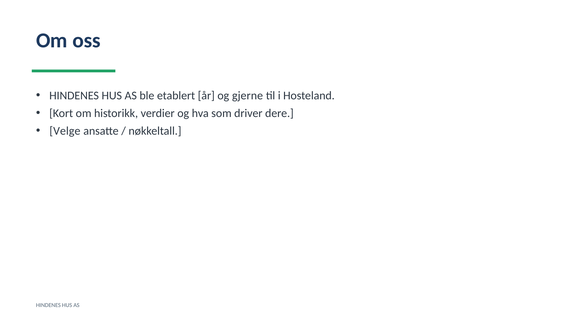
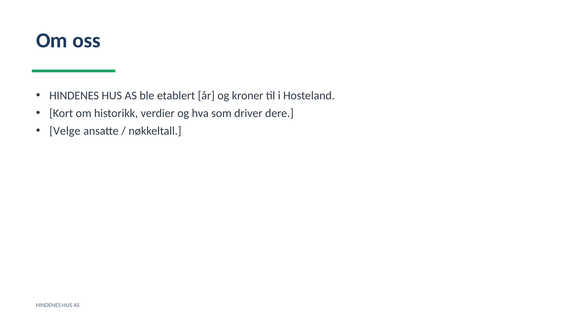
gjerne: gjerne -> kroner (248, 96)
